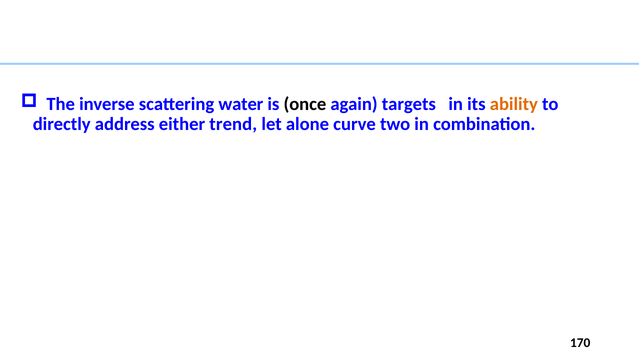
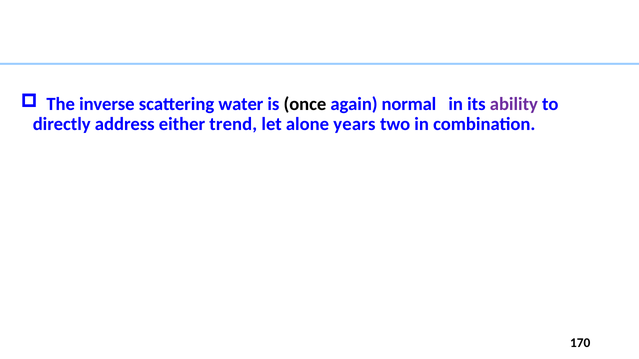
targets: targets -> normal (409, 104)
ability colour: orange -> purple (514, 104)
curve: curve -> years (354, 124)
